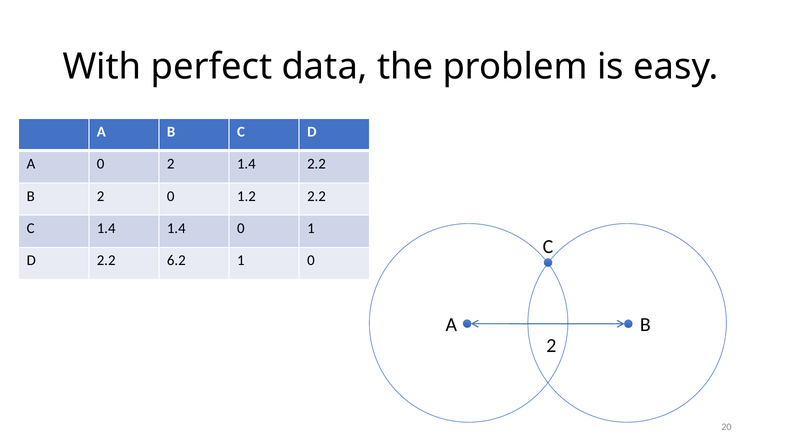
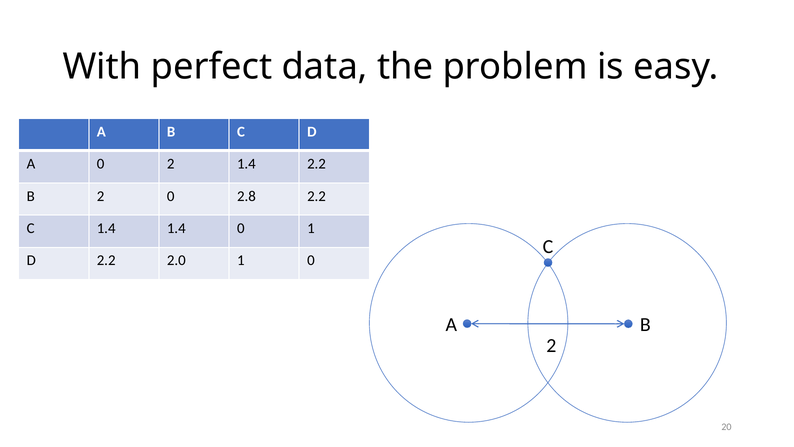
1.2: 1.2 -> 2.8 (246, 196)
6.2: 6.2 -> 2.0 (176, 260)
